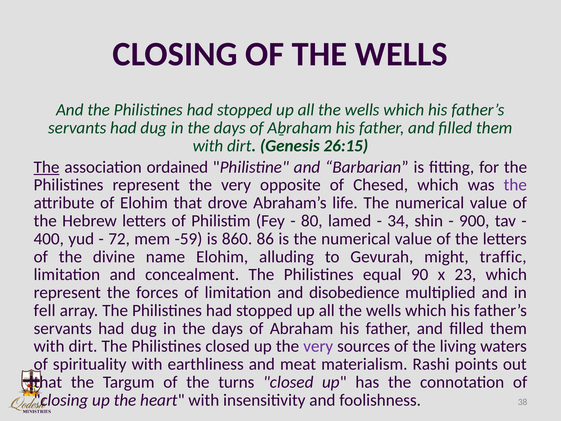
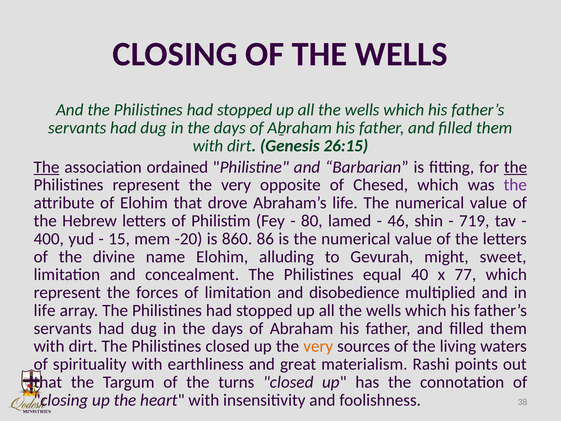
the underline: none -> present (516, 167)
34: 34 -> 46 (398, 221)
900: 900 -> 719 (474, 221)
72: 72 -> 15 (119, 239)
-59: -59 -> -20 (189, 239)
traffic: traffic -> sweet (503, 257)
90: 90 -> 40 (420, 274)
23: 23 -> 77 (465, 274)
fell: fell -> life (45, 310)
very colour: purple -> orange (318, 346)
meat: meat -> great (298, 364)
